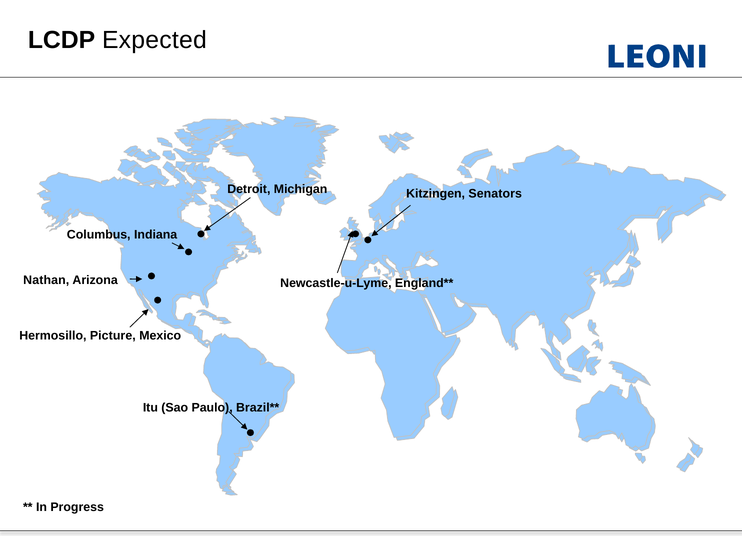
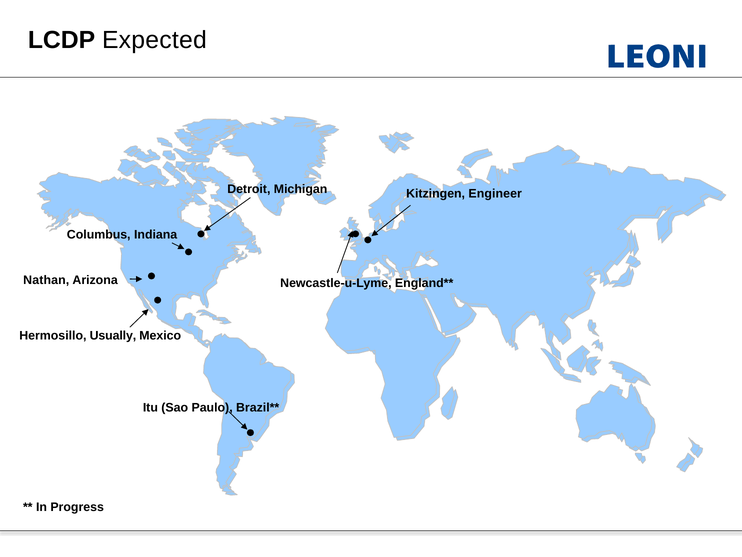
Senators: Senators -> Engineer (495, 193)
Picture: Picture -> Usually (113, 335)
